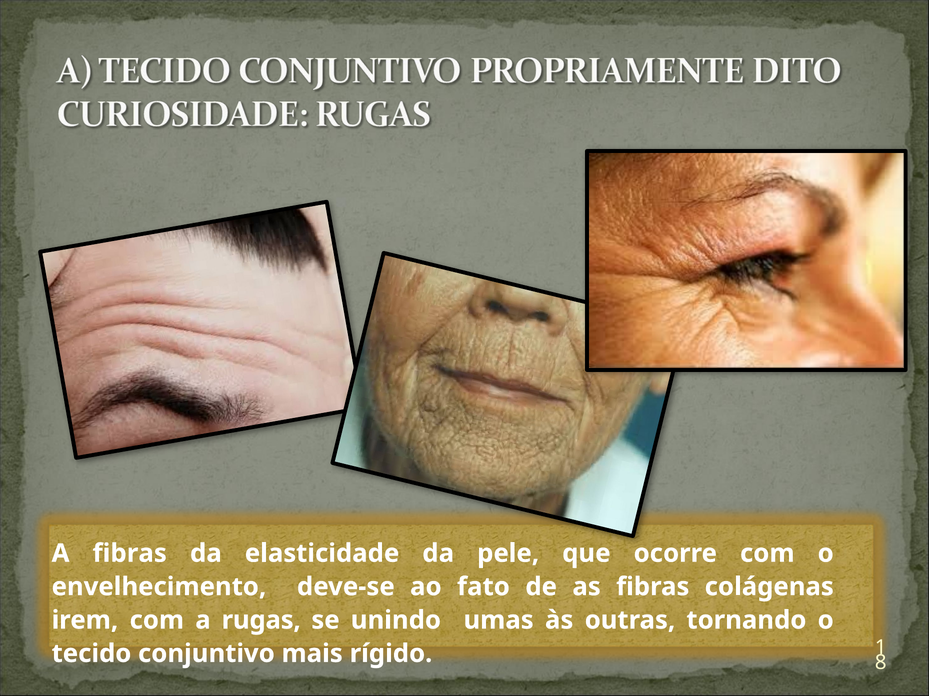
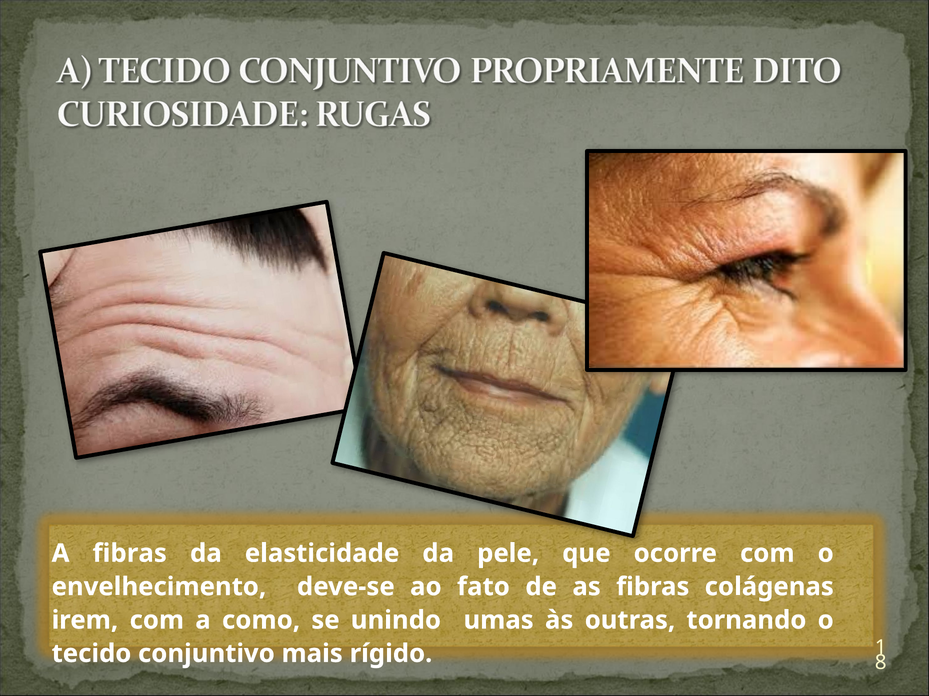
rugas: rugas -> como (261, 621)
